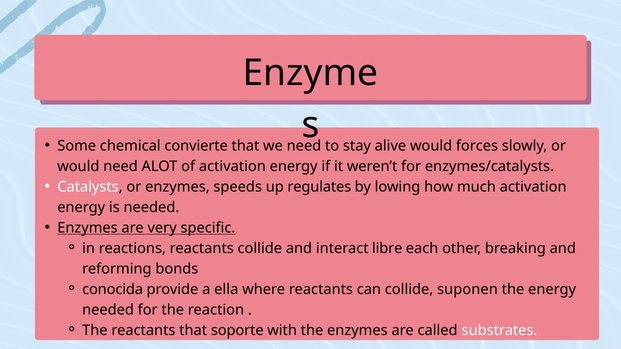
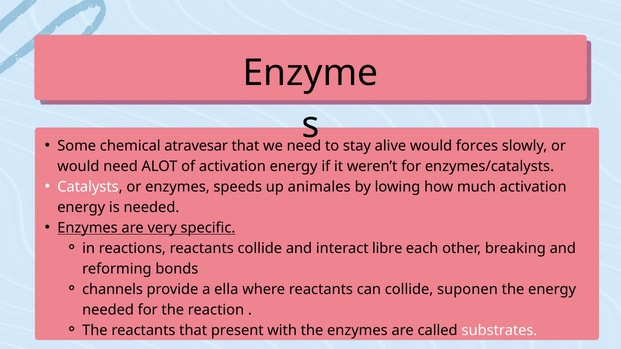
convierte: convierte -> atravesar (196, 146)
regulates: regulates -> animales (319, 187)
conocida: conocida -> channels (113, 290)
soporte: soporte -> present (237, 331)
